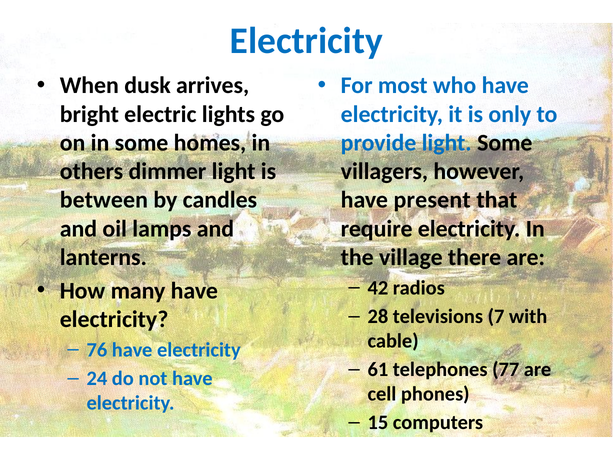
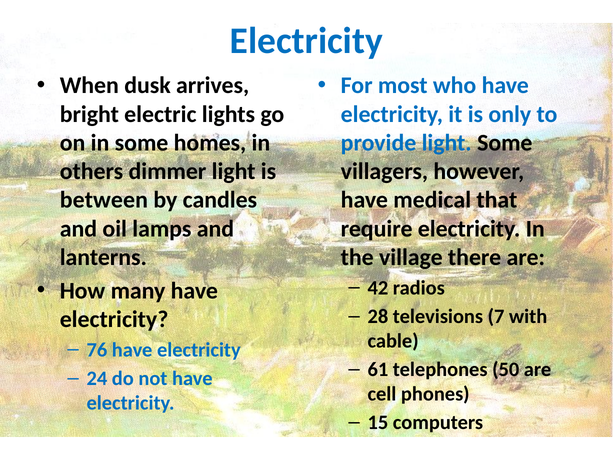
present: present -> medical (432, 200)
77: 77 -> 50 (506, 369)
